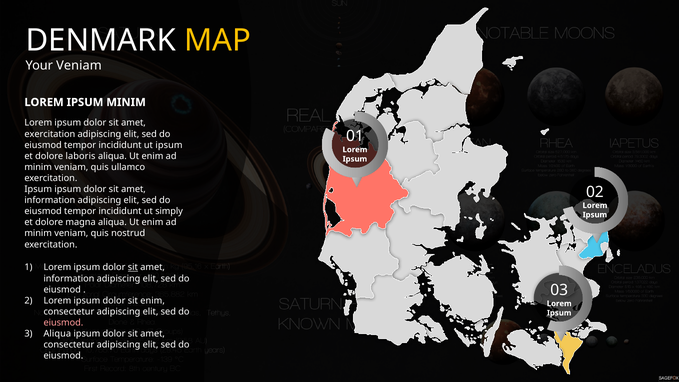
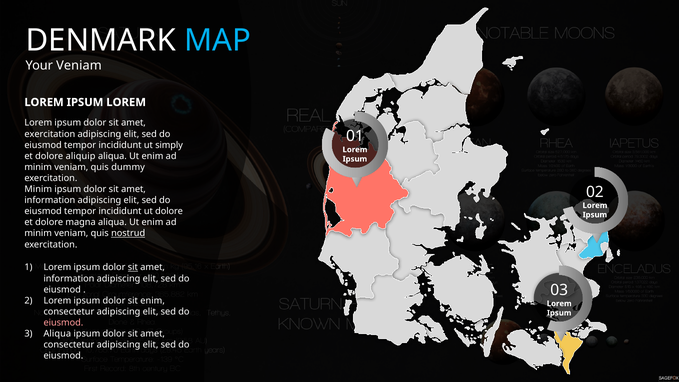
MAP colour: yellow -> light blue (218, 40)
IPSUM MINIM: MINIM -> LOREM (126, 102)
ut ipsum: ipsum -> simply (169, 145)
laboris: laboris -> aliquip (81, 156)
ullamco: ullamco -> dummy (128, 167)
Ipsum: Ipsum -> Minim (38, 189)
ut simply: simply -> dolore (169, 211)
nostrud underline: none -> present (128, 233)
